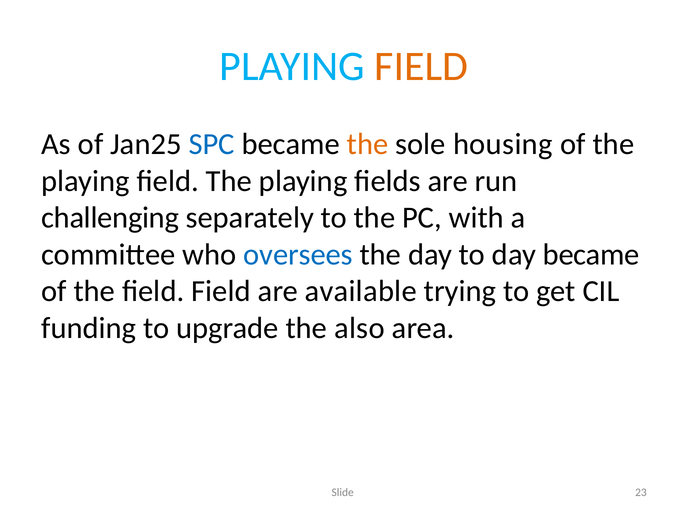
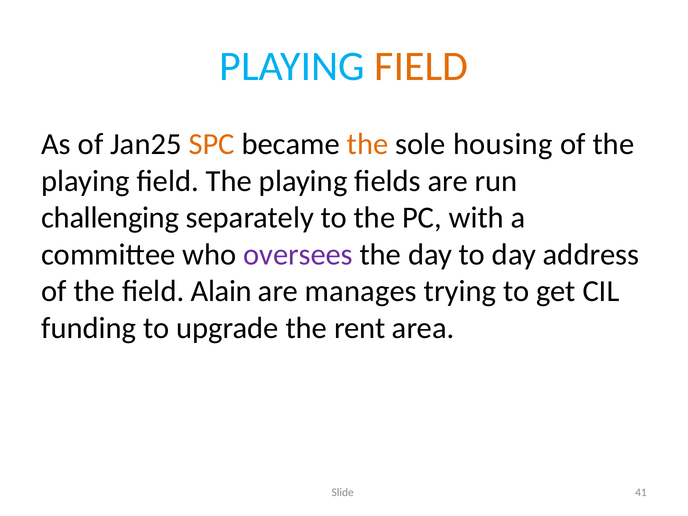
SPC colour: blue -> orange (212, 144)
oversees colour: blue -> purple (298, 255)
day became: became -> address (591, 255)
field Field: Field -> Alain (221, 291)
available: available -> manages (361, 291)
also: also -> rent (360, 328)
23: 23 -> 41 (641, 493)
